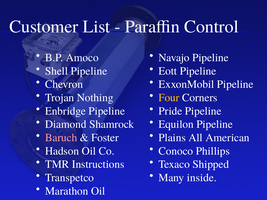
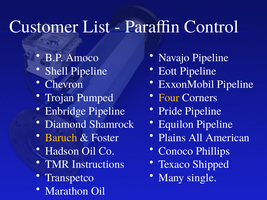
Nothing: Nothing -> Pumped (95, 98)
Baruch colour: pink -> yellow (61, 138)
inside: inside -> single (202, 178)
